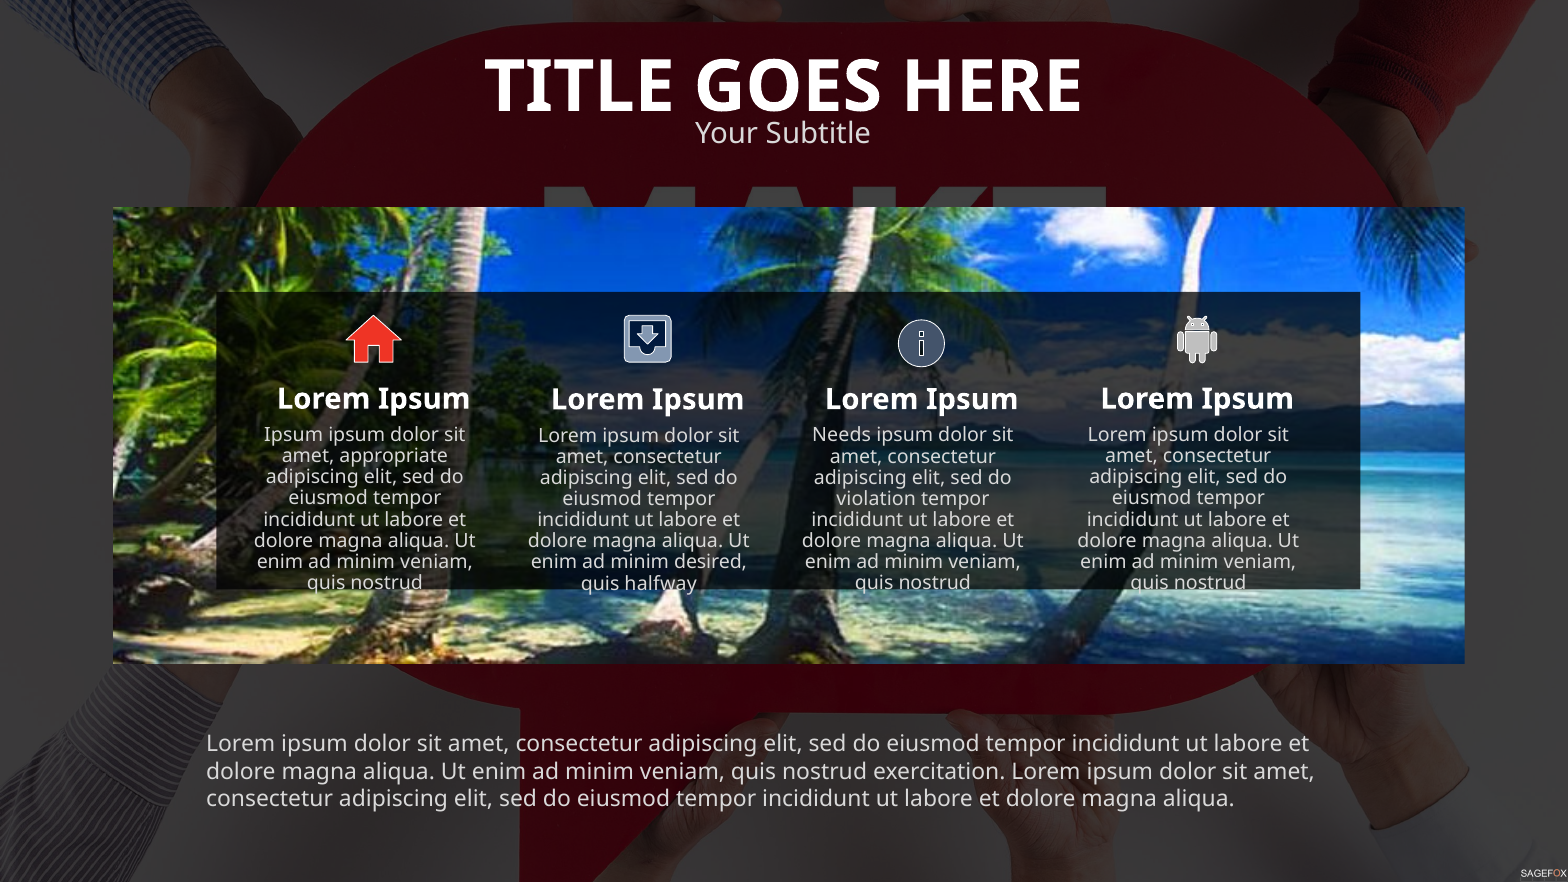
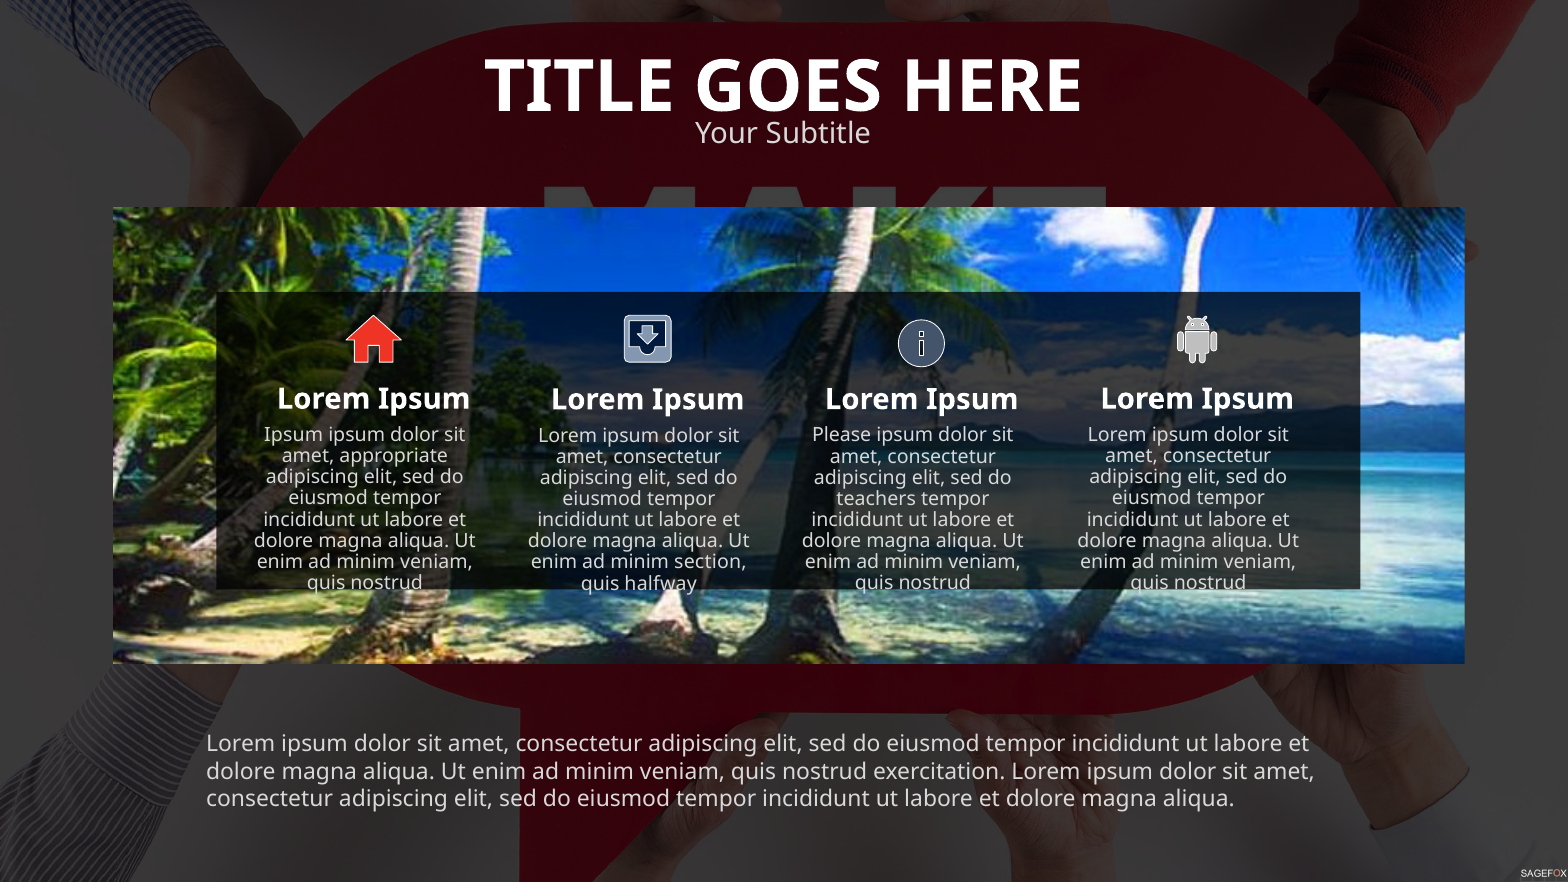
Needs: Needs -> Please (842, 435)
violation: violation -> teachers (876, 499)
desired: desired -> section (710, 563)
